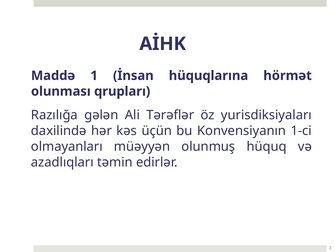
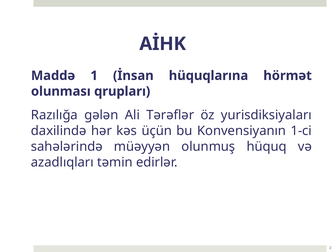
olmayanları: olmayanları -> sahələrində (67, 146)
